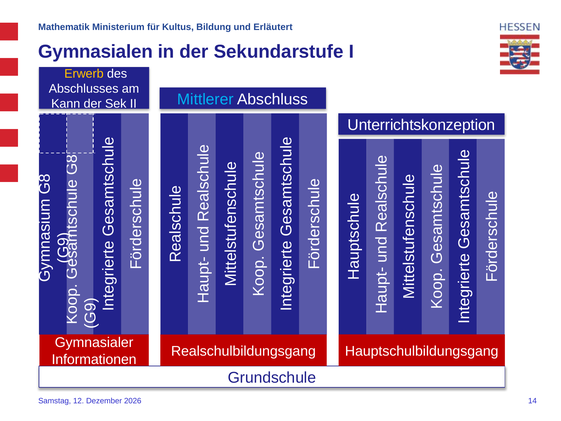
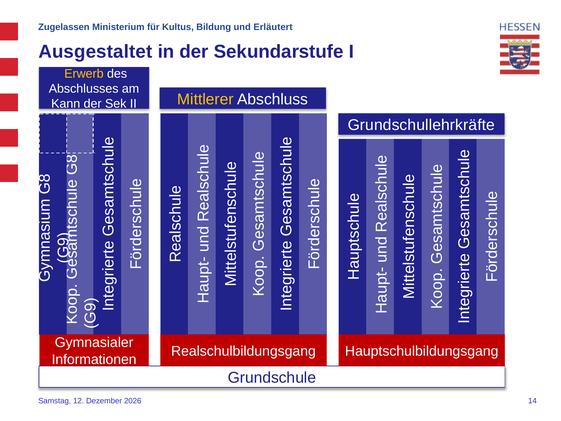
Mathematik: Mathematik -> Zugelassen (64, 27)
Gymnasialen: Gymnasialen -> Ausgestaltet (95, 51)
Mittlerer colour: light blue -> yellow (205, 99)
Unterrichtskonzeption: Unterrichtskonzeption -> Grundschullehrkräfte (421, 125)
